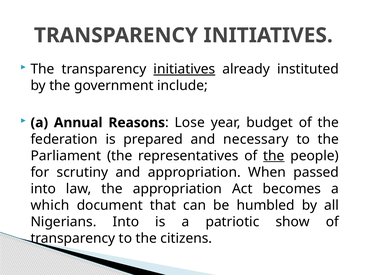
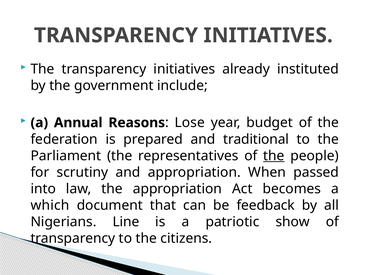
initiatives underline: present -> none (184, 69)
necessary: necessary -> traditional (256, 139)
humbled: humbled -> feedback (266, 205)
Nigerians Into: Into -> Line (126, 222)
